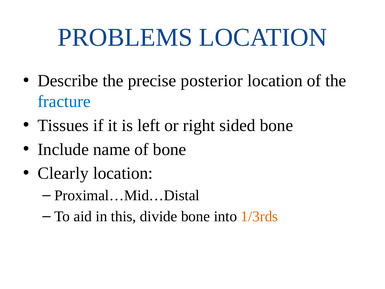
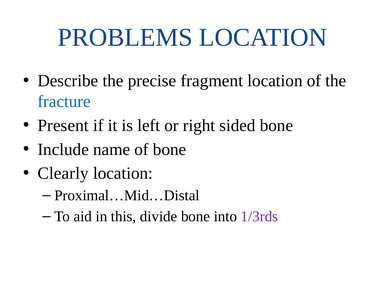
posterior: posterior -> fragment (212, 81)
Tissues: Tissues -> Present (63, 125)
1/3rds colour: orange -> purple (259, 216)
